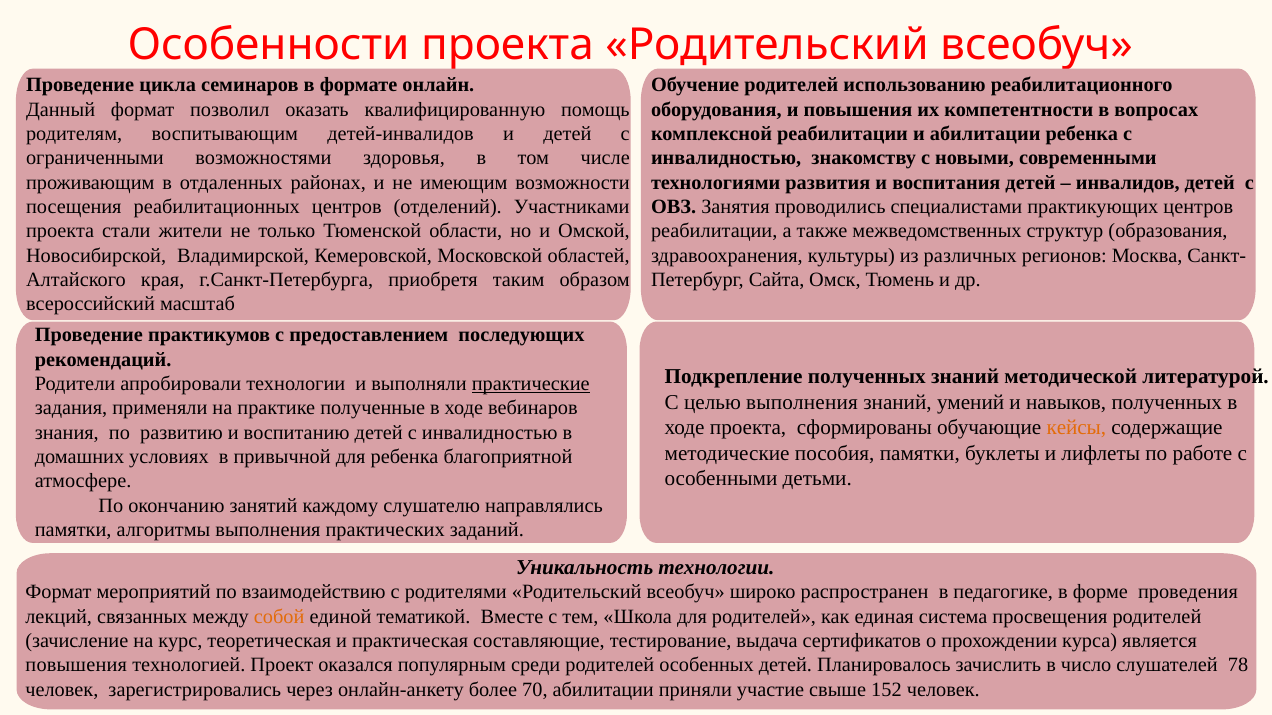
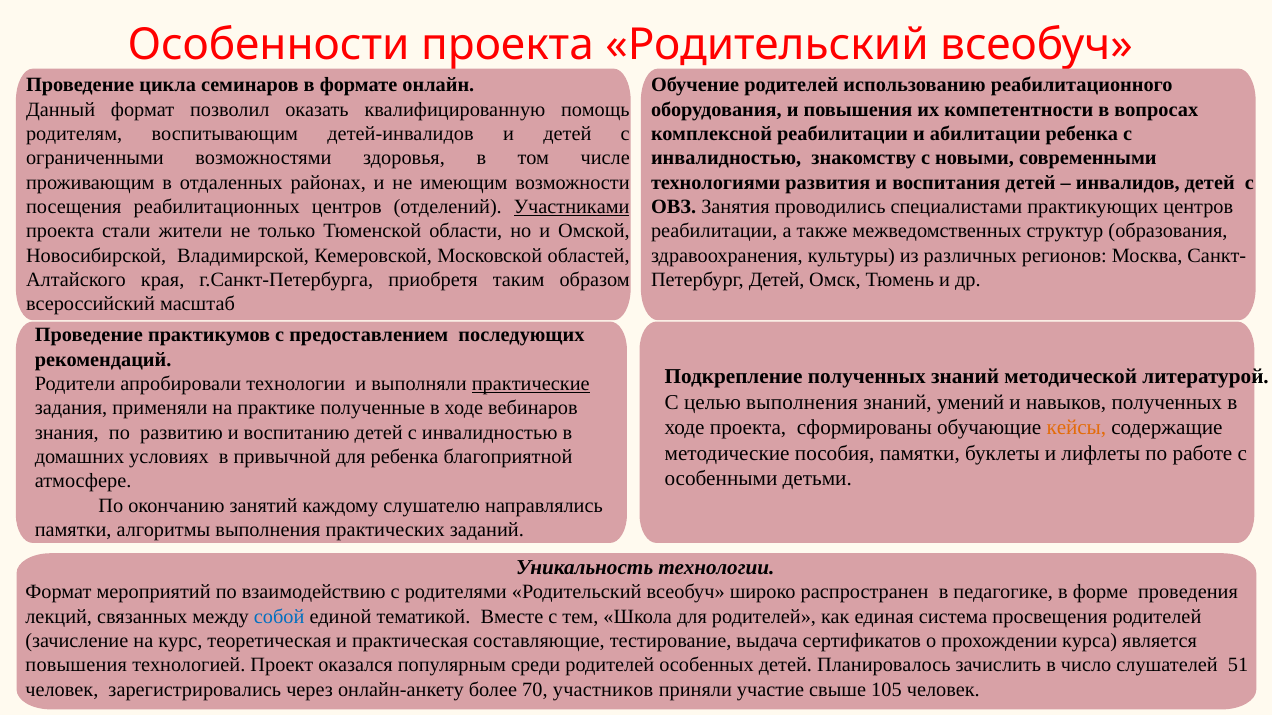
Участниками underline: none -> present (572, 207)
Сайта: Сайта -> Детей (777, 280)
собой colour: orange -> blue (279, 617)
78: 78 -> 51 (1238, 666)
70 абилитации: абилитации -> участников (603, 690)
152: 152 -> 105 (886, 690)
